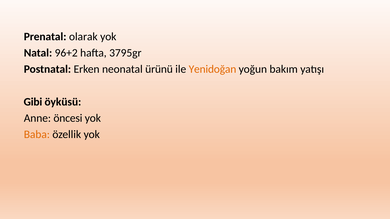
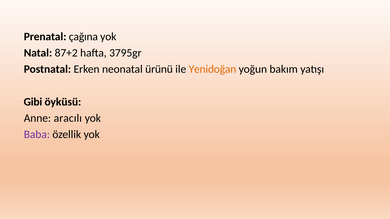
olarak: olarak -> çağına (83, 37)
96+2: 96+2 -> 87+2 (66, 53)
öncesi: öncesi -> aracılı (68, 118)
Baba colour: orange -> purple (37, 135)
